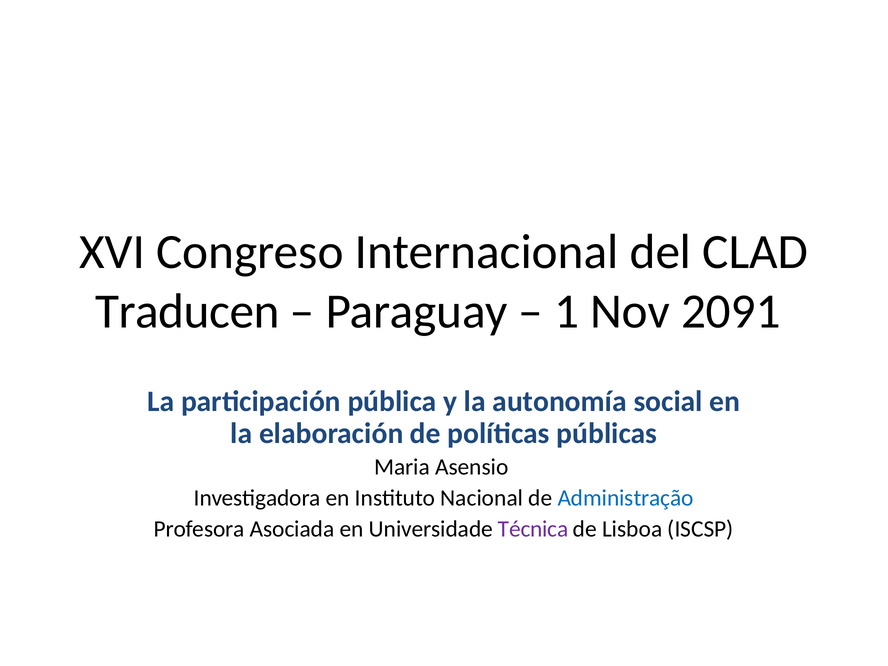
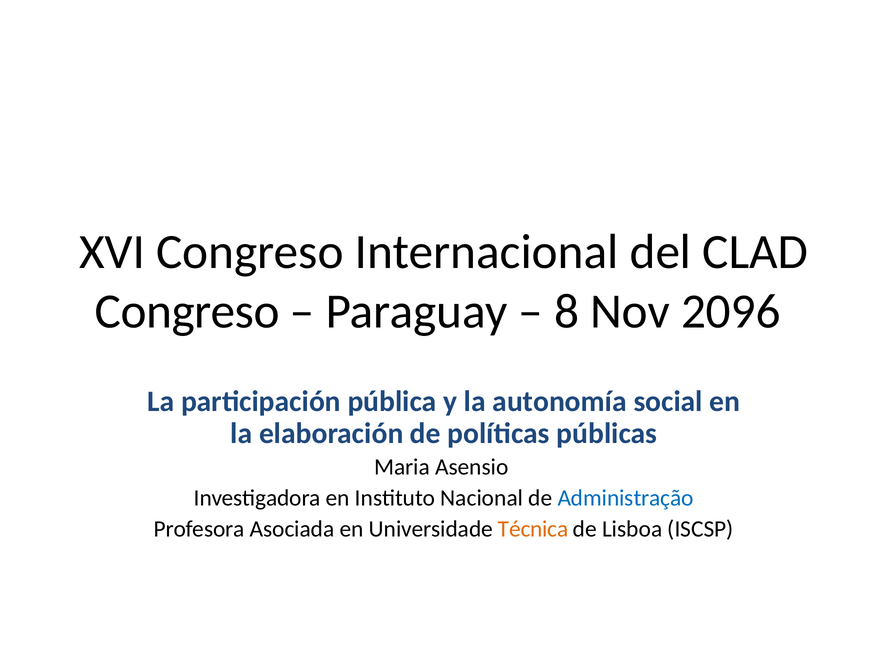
Traducen: Traducen -> Congreso (187, 311)
1: 1 -> 8 (567, 311)
2091: 2091 -> 2096 (731, 311)
Técnica colour: purple -> orange (533, 529)
